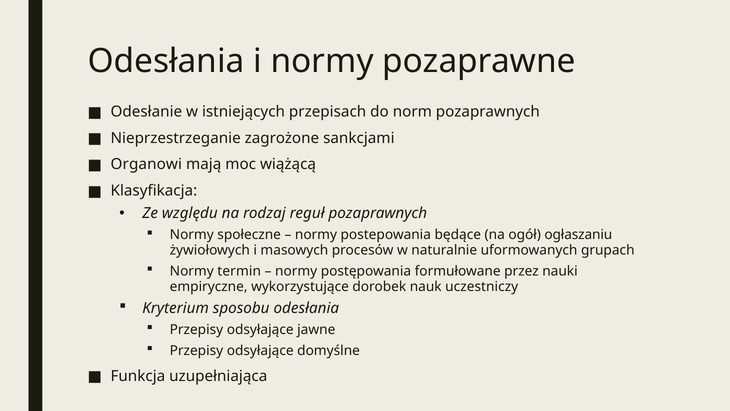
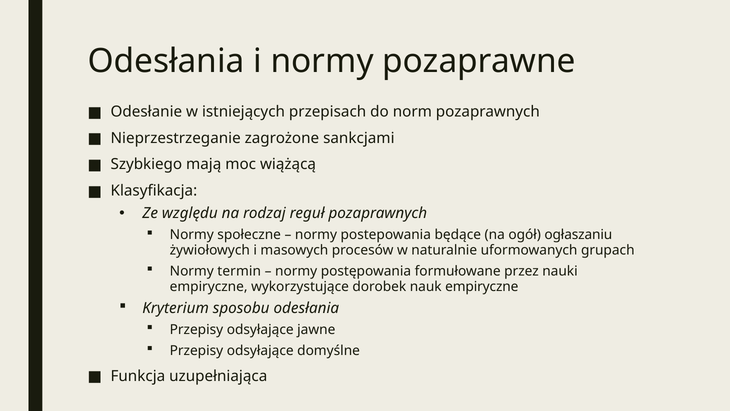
Organowi: Organowi -> Szybkiego (146, 164)
nauk uczestniczy: uczestniczy -> empiryczne (482, 286)
